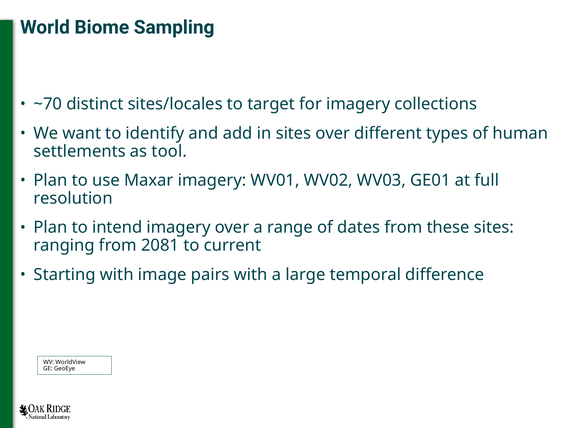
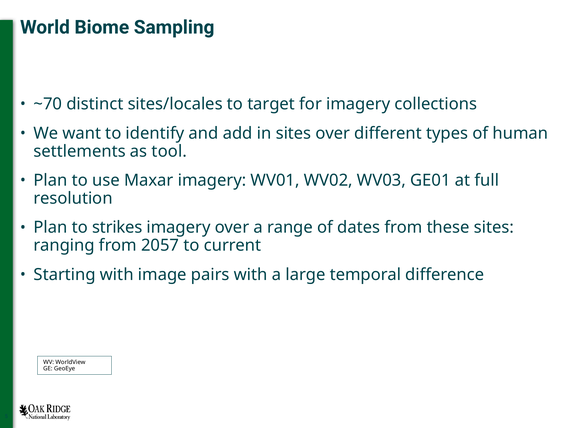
intend: intend -> strikes (117, 227)
2081: 2081 -> 2057 (160, 245)
